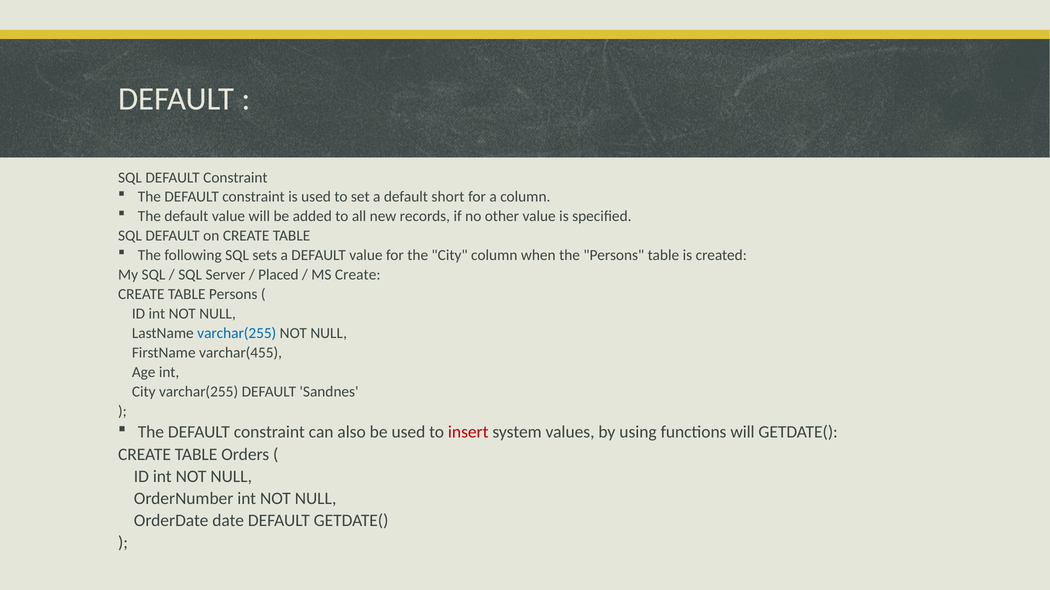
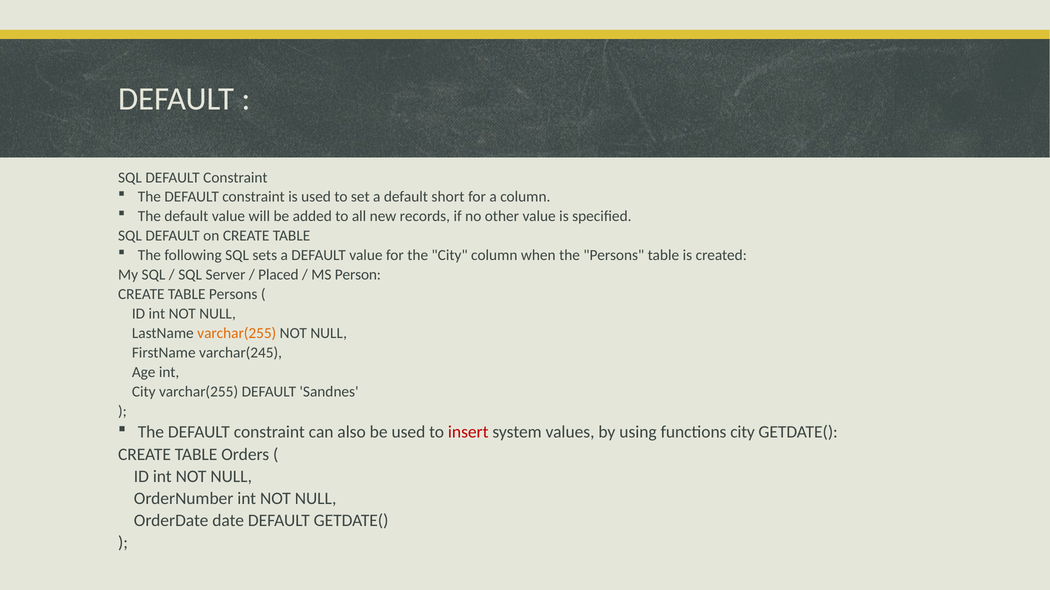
MS Create: Create -> Person (358, 275)
varchar(255 colour: blue -> orange (237, 334)
varchar(455: varchar(455 -> varchar(245 (241, 353)
functions will: will -> city (743, 433)
